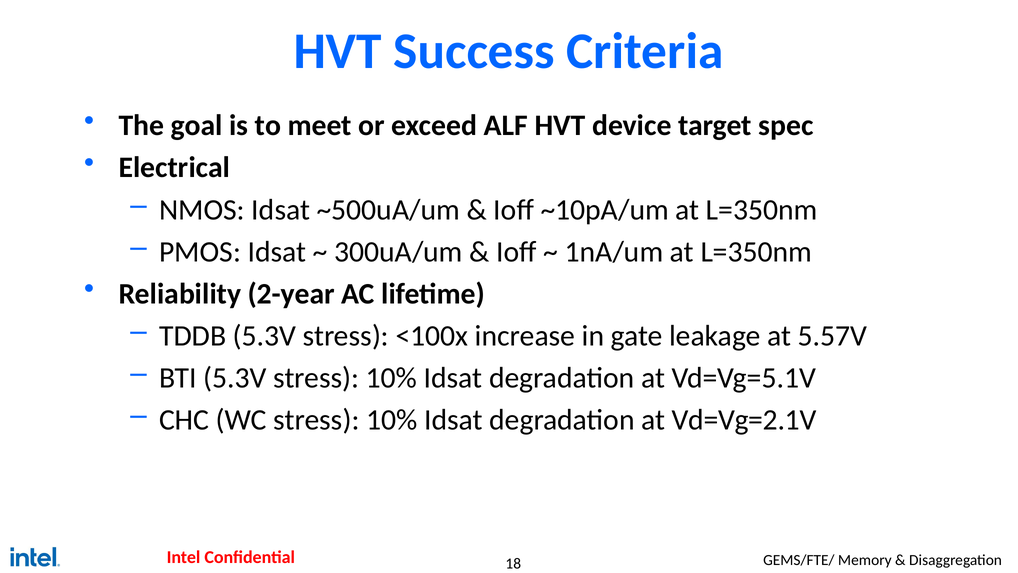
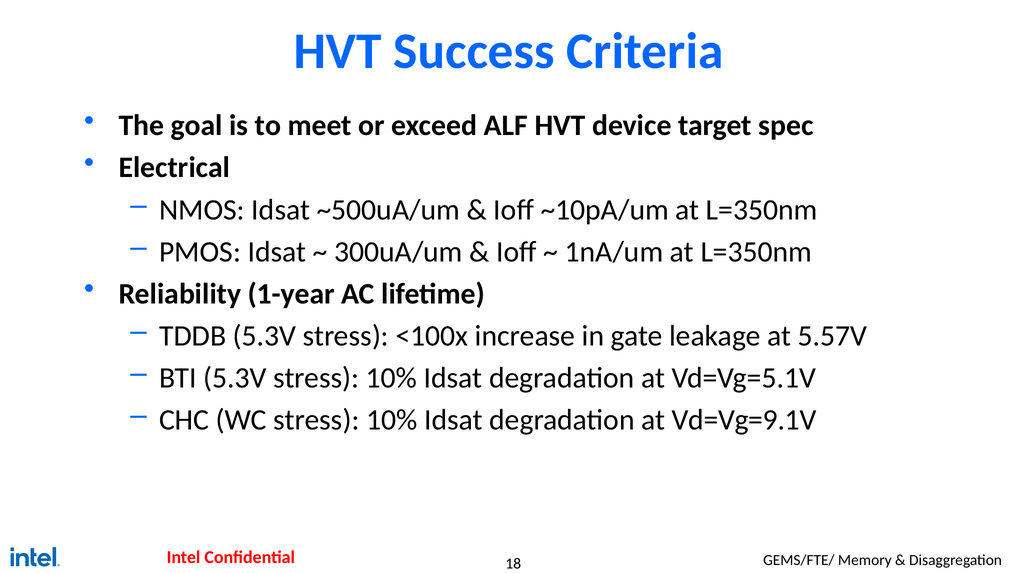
2-year: 2-year -> 1-year (291, 294)
Vd=Vg=2.1V: Vd=Vg=2.1V -> Vd=Vg=9.1V (744, 420)
